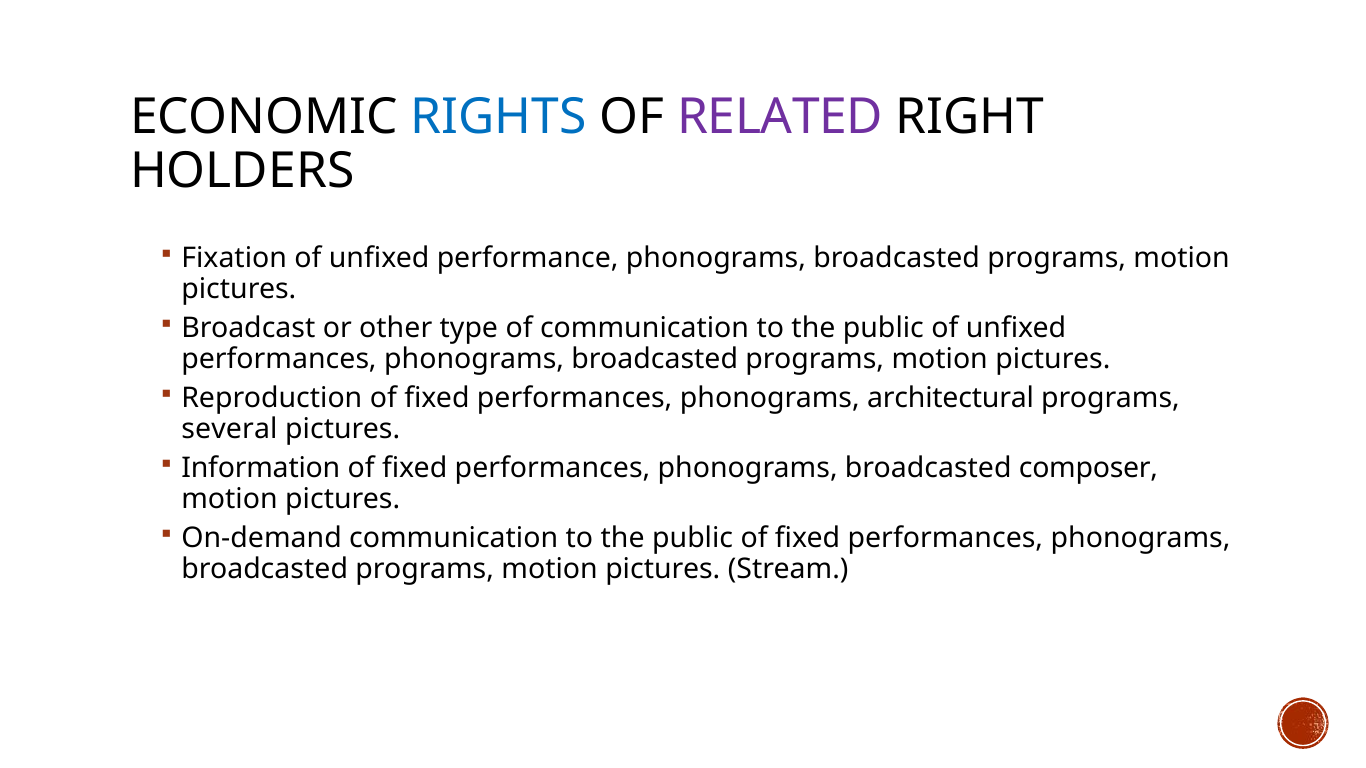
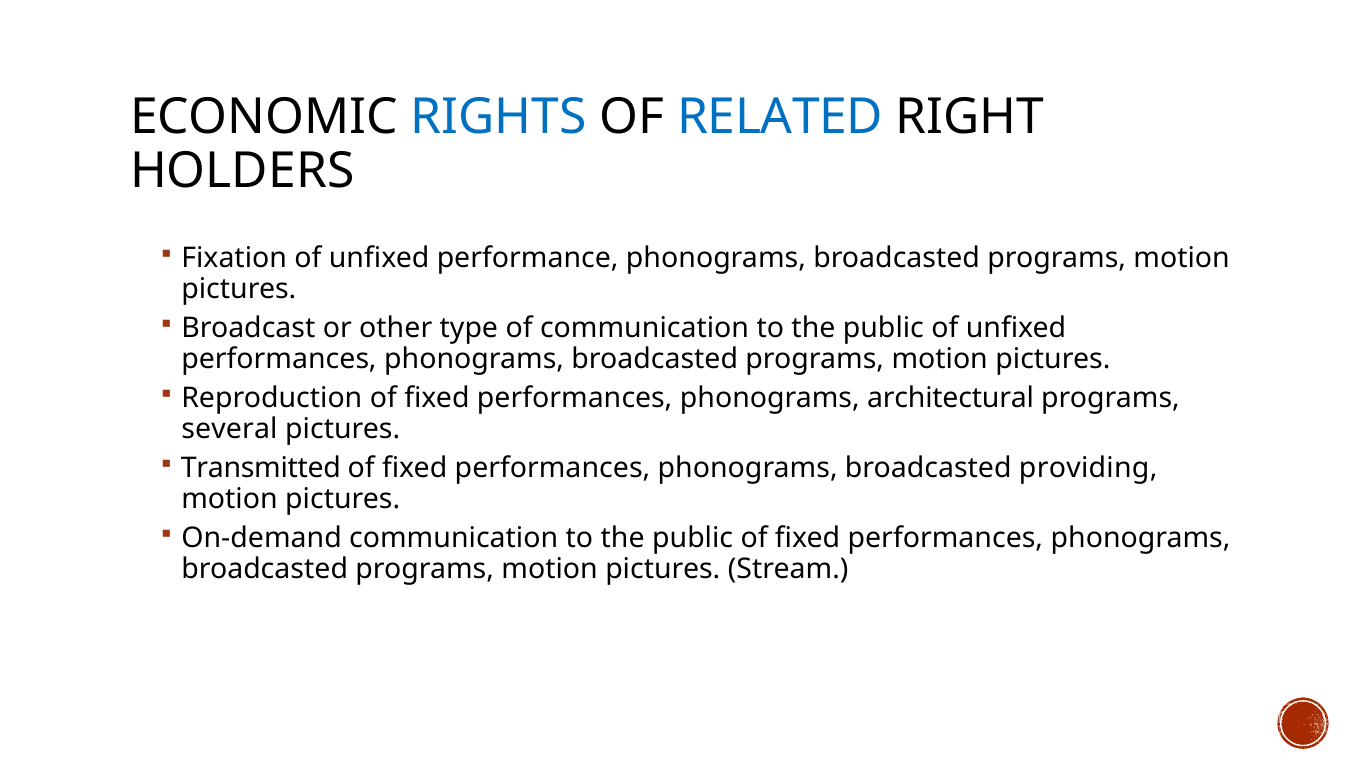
RELATED colour: purple -> blue (780, 117)
Information: Information -> Transmitted (261, 468)
composer: composer -> providing (1088, 468)
